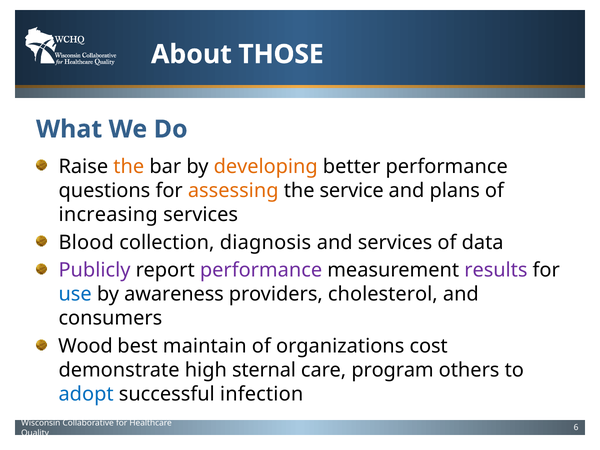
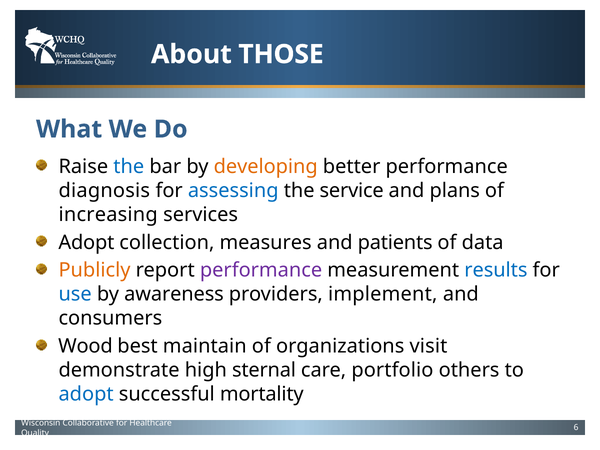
the colour: orange -> blue (129, 166)
questions: questions -> diagnosis (104, 190)
assessing colour: orange -> blue (233, 190)
Blood: Blood -> Adopt (86, 242)
diagnosis: diagnosis -> measures (266, 242)
and services: services -> patients (395, 242)
Publicly colour: purple -> orange (95, 270)
results colour: purple -> blue (496, 270)
cholesterol: cholesterol -> implement (383, 294)
cost: cost -> visit (428, 346)
program: program -> portfolio (392, 370)
infection: infection -> mortality (262, 394)
